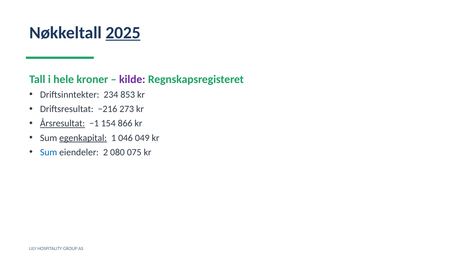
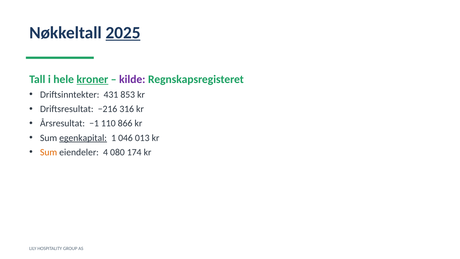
kroner underline: none -> present (92, 79)
234: 234 -> 431 (111, 95)
273: 273 -> 316 (127, 109)
Årsresultat underline: present -> none (63, 123)
154: 154 -> 110 (108, 123)
049: 049 -> 013 (142, 138)
Sum colour: blue -> orange (49, 152)
2: 2 -> 4 (106, 152)
075: 075 -> 174 (134, 152)
